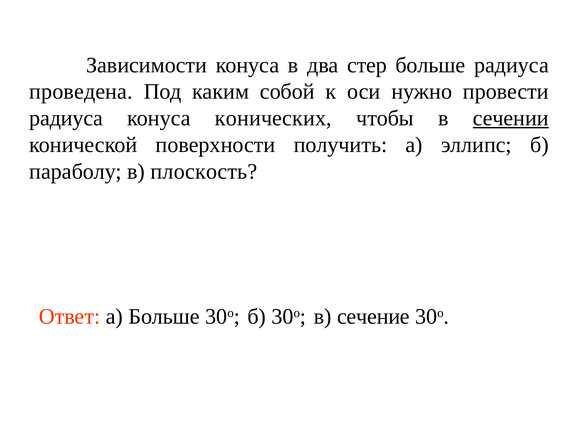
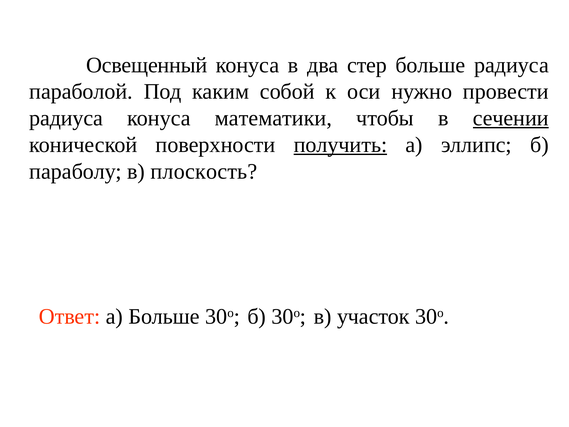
Зависимости: Зависимости -> Освещенный (147, 65)
проведена: проведена -> параболой (81, 92)
конических: конических -> математики (273, 118)
получить underline: none -> present (340, 145)
сечение: сечение -> участок (373, 316)
